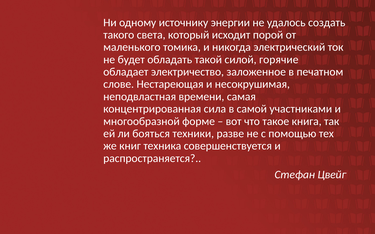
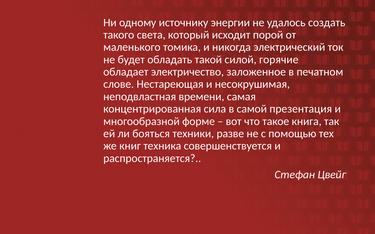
участниками: участниками -> презентация (301, 109)
